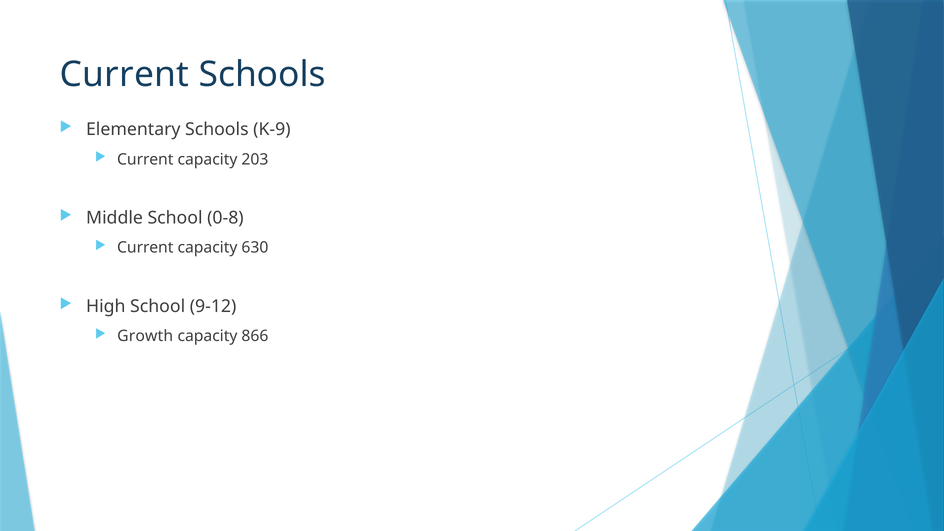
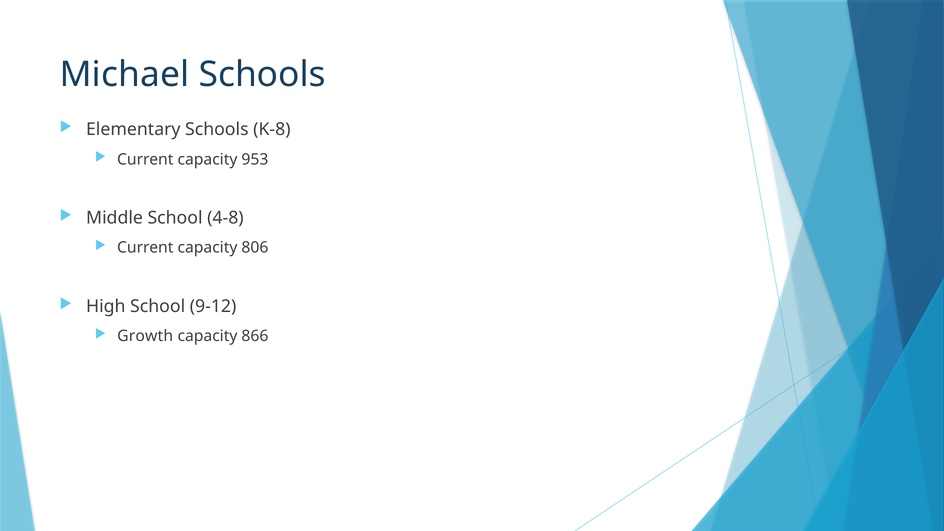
Current: Current -> Michael (124, 74)
K-9: K-9 -> K-8 (272, 130)
203: 203 -> 953 (255, 159)
0-8: 0-8 -> 4-8 (225, 218)
630: 630 -> 806 (255, 248)
